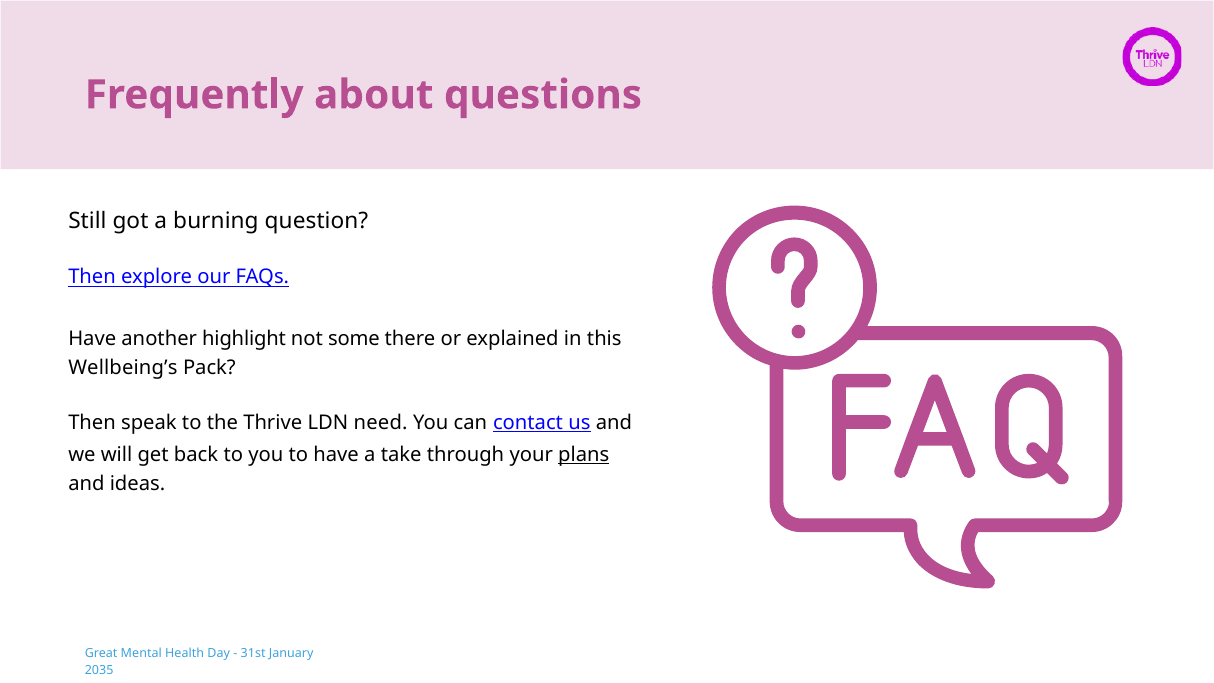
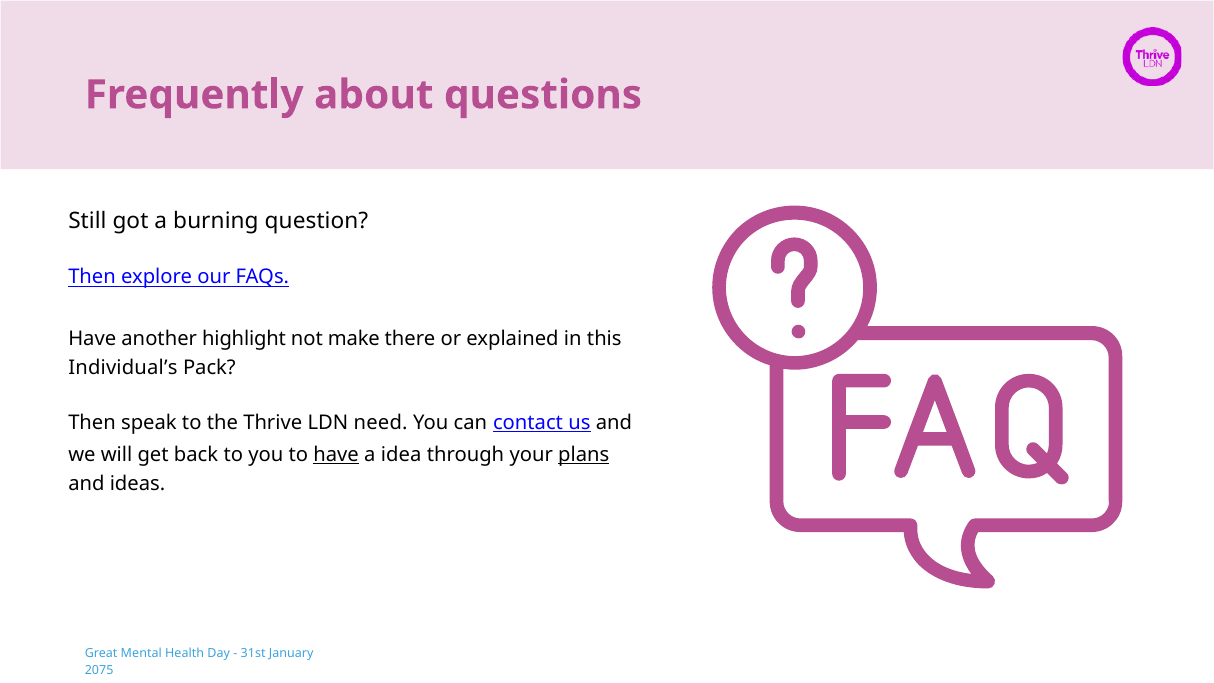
some: some -> make (354, 338)
Wellbeing’s: Wellbeing’s -> Individual’s (123, 368)
have underline: none -> present (336, 455)
take: take -> idea (401, 455)
2035: 2035 -> 2075 (99, 670)
